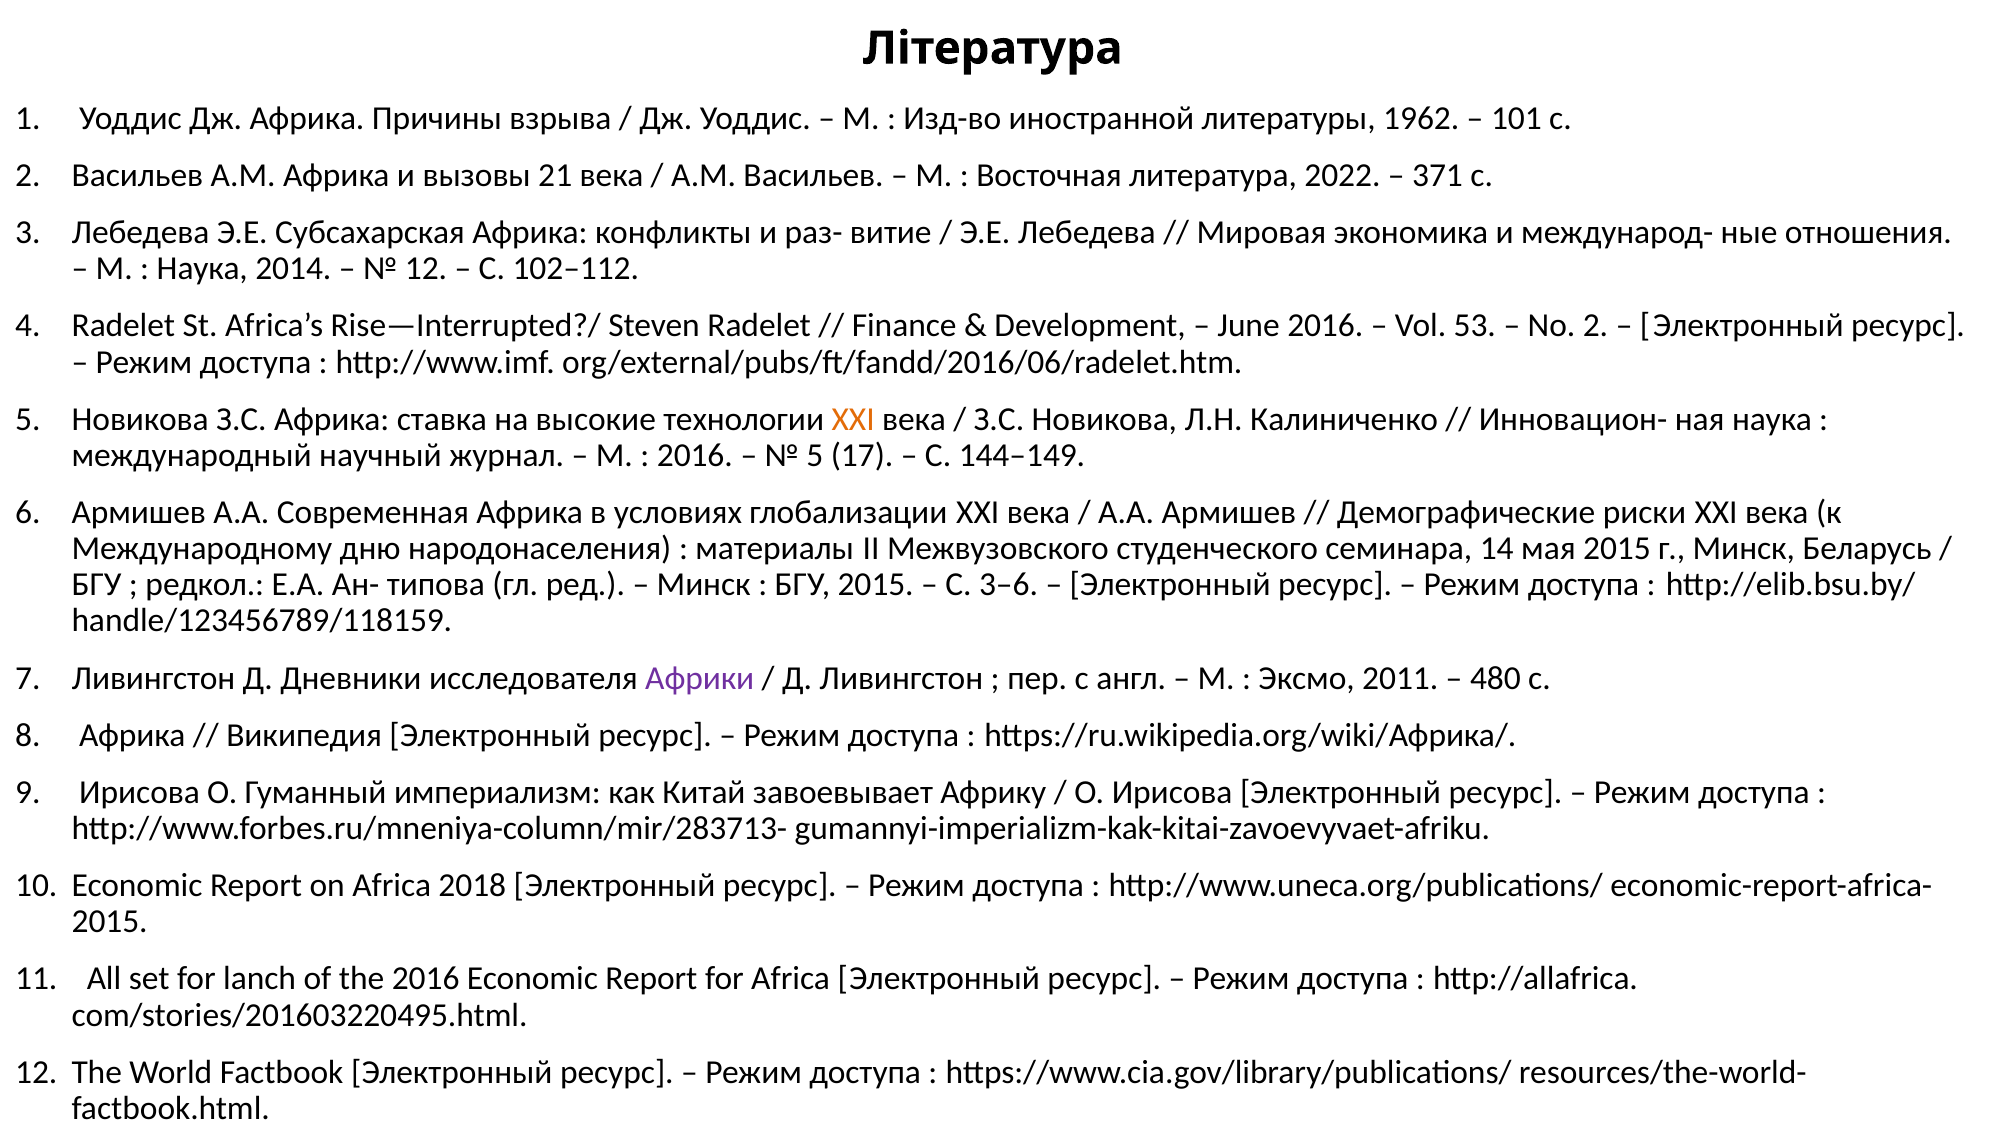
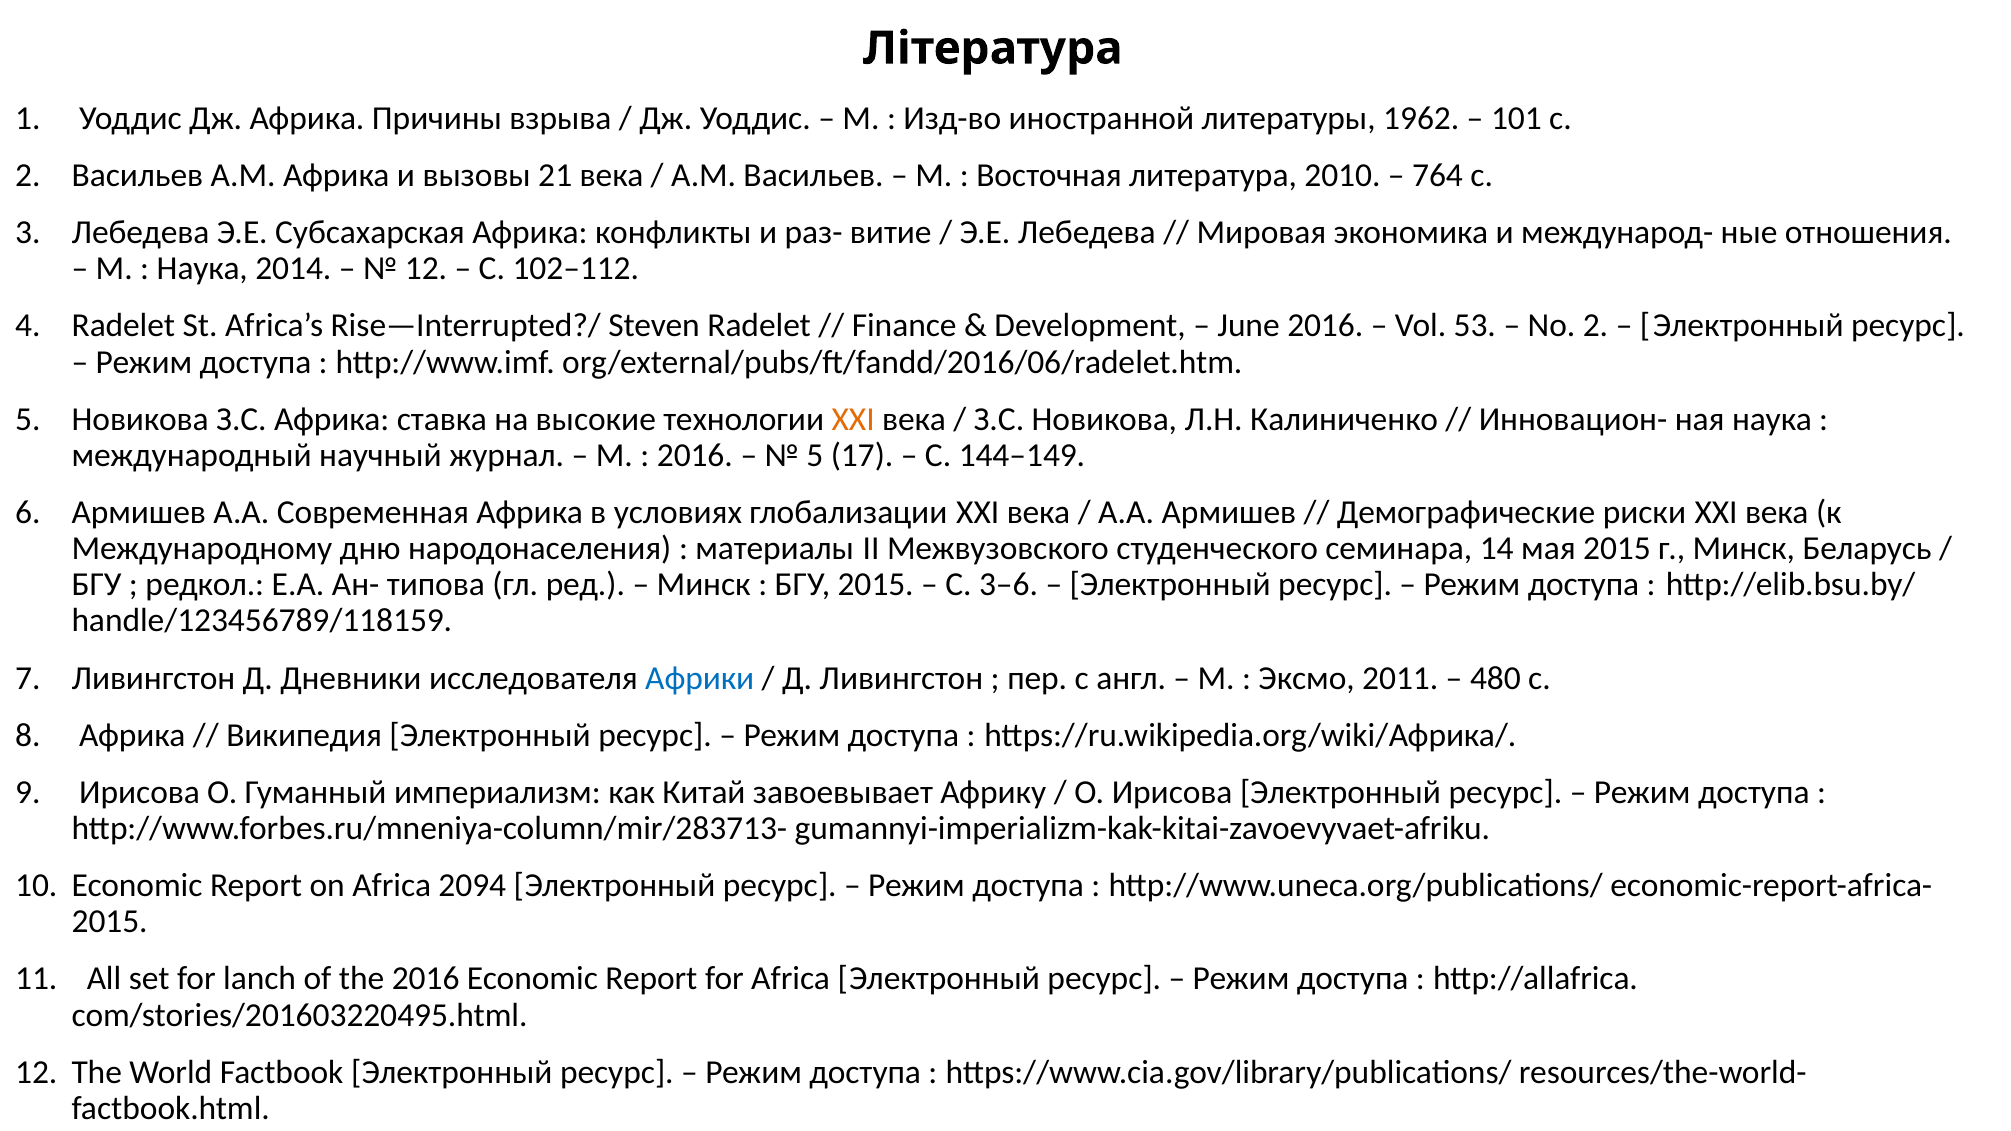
2022: 2022 -> 2010 (1342, 176)
371: 371 -> 764 (1438, 176)
Африки colour: purple -> blue (700, 678)
2018: 2018 -> 2094 (472, 886)
